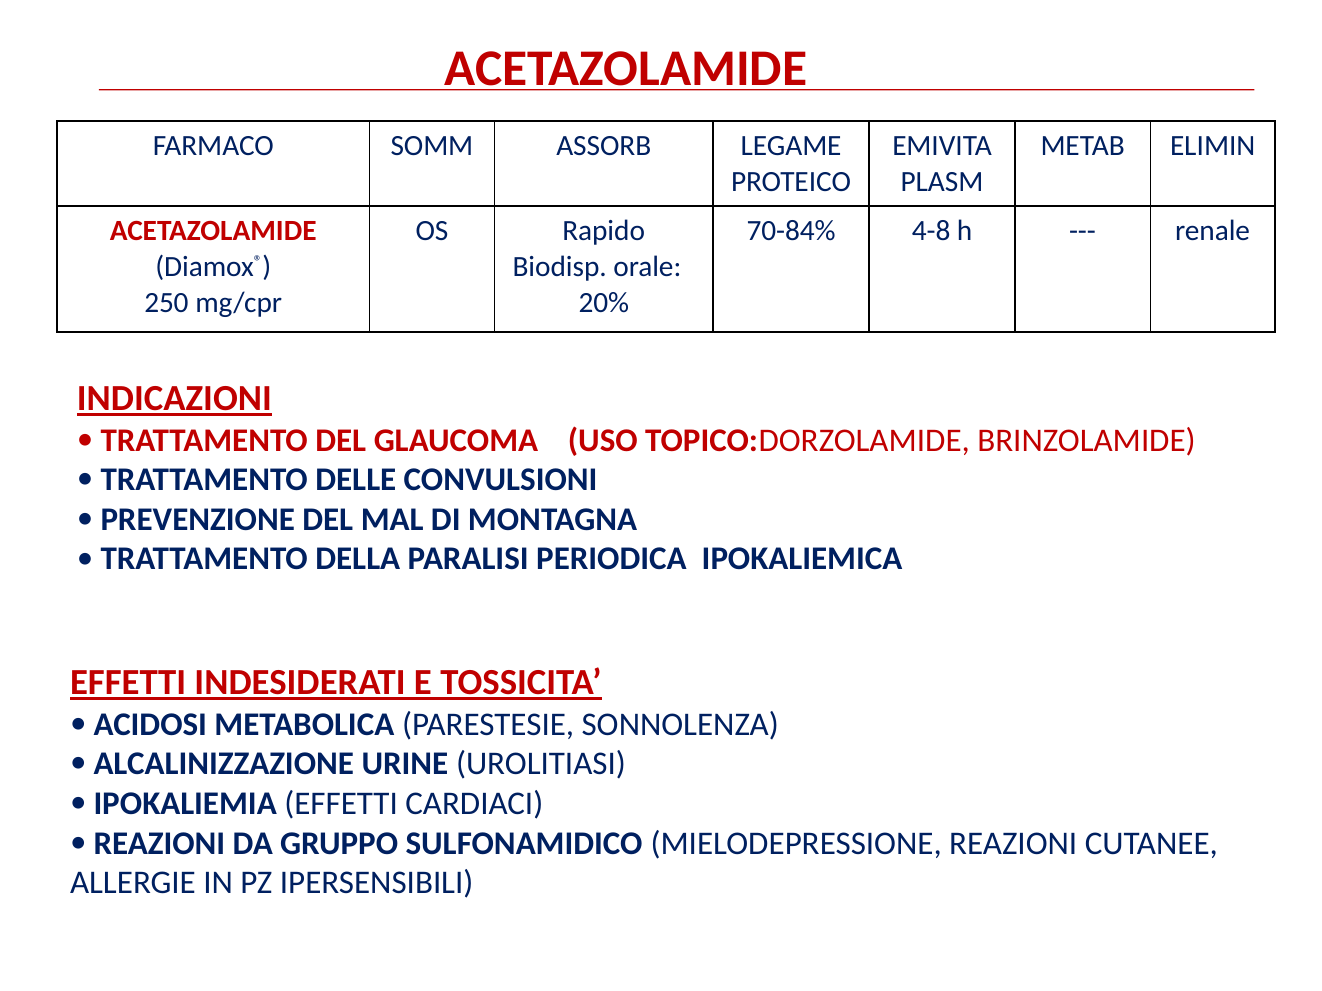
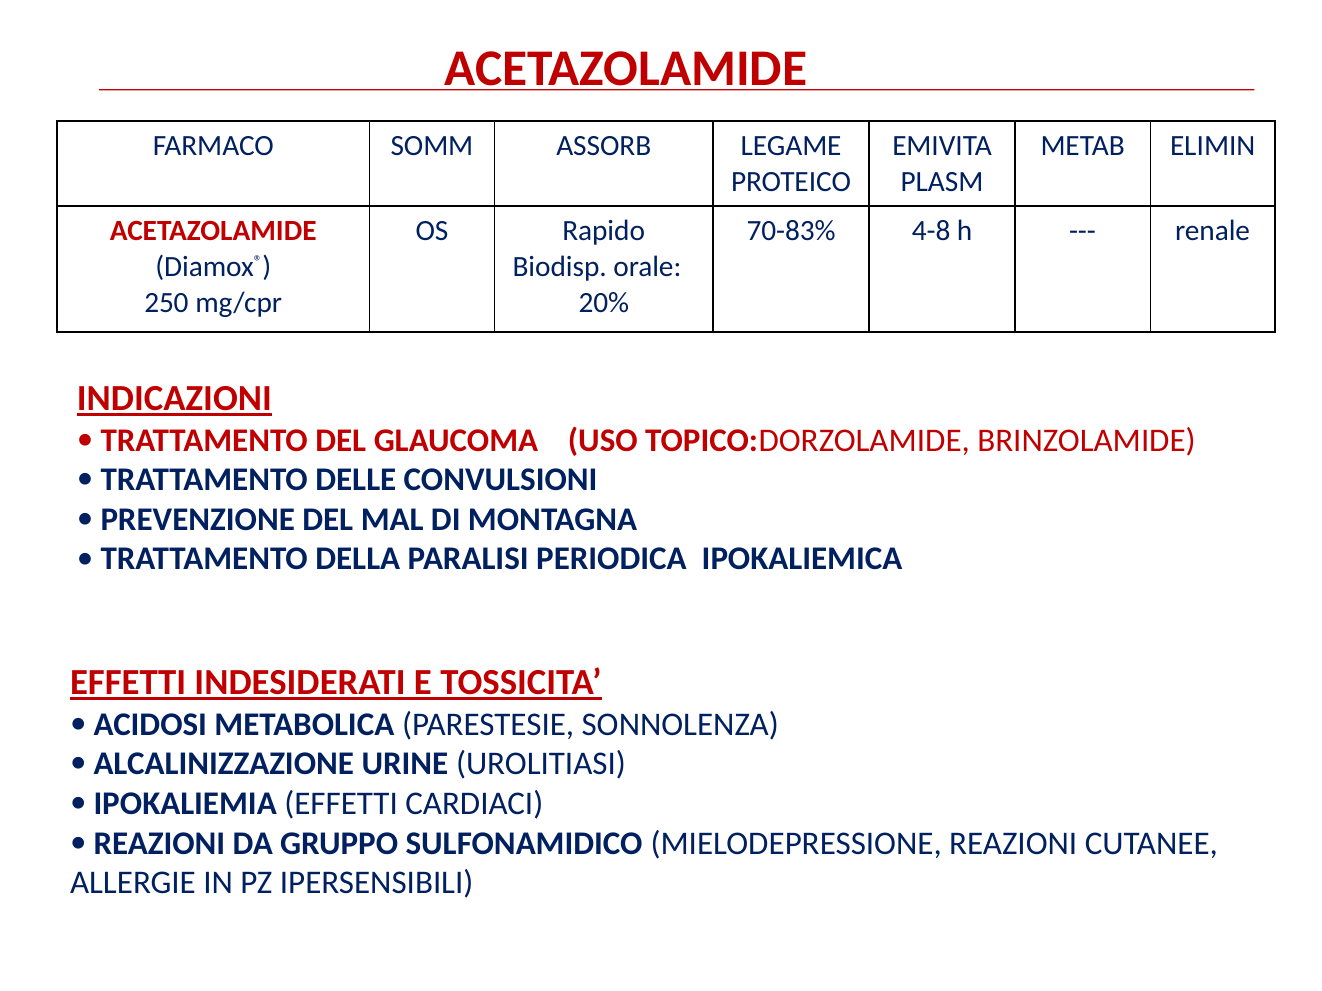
70-84%: 70-84% -> 70-83% (791, 231)
